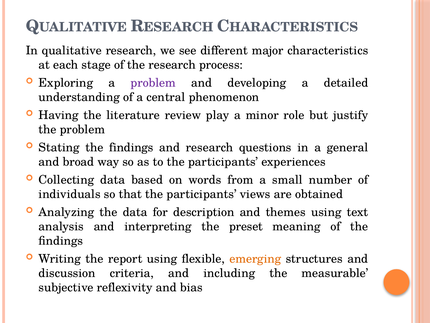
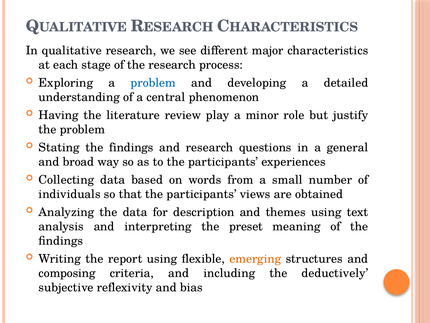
problem colour: purple -> blue (153, 83)
discussion: discussion -> composing (67, 273)
measurable: measurable -> deductively (335, 273)
